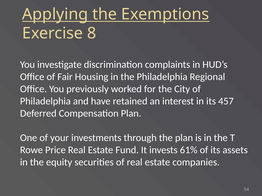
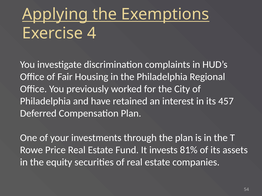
8: 8 -> 4 (92, 33)
61%: 61% -> 81% (189, 150)
